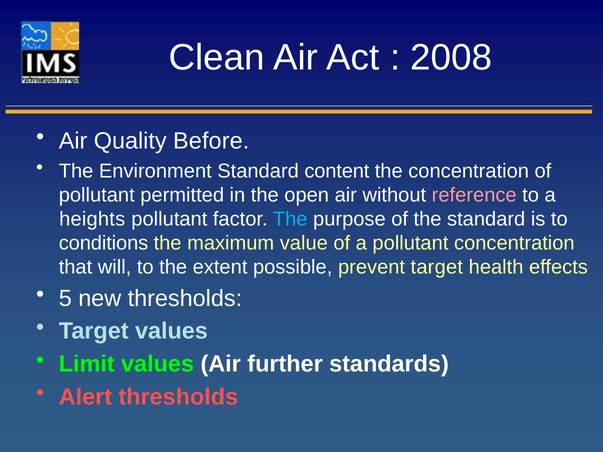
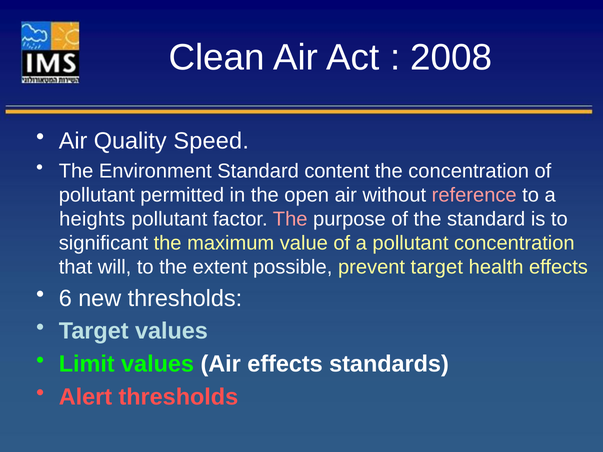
Before: Before -> Speed (211, 141)
The colour: light blue -> pink (290, 219)
conditions: conditions -> significant (103, 243)
5: 5 -> 6 (65, 299)
Air further: further -> effects (285, 364)
